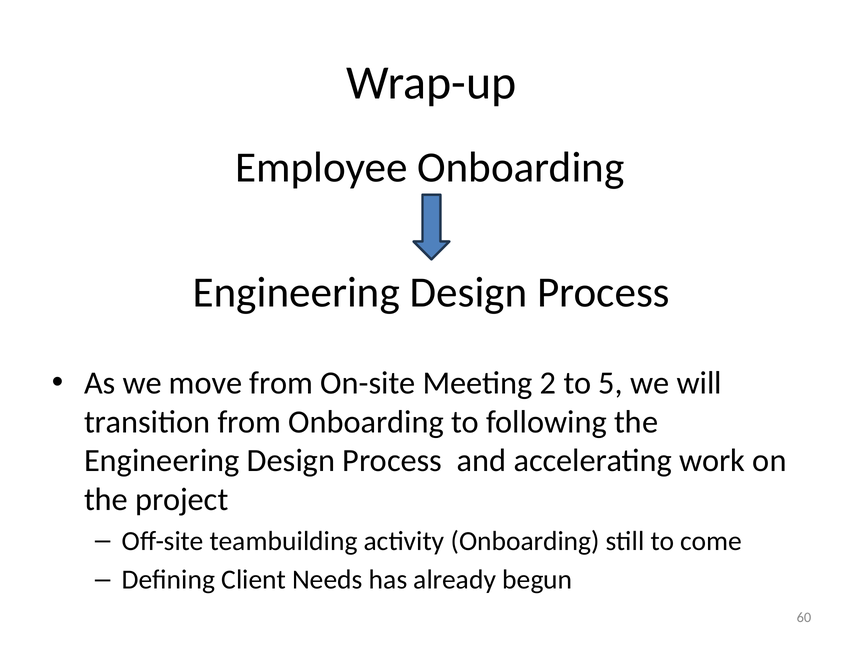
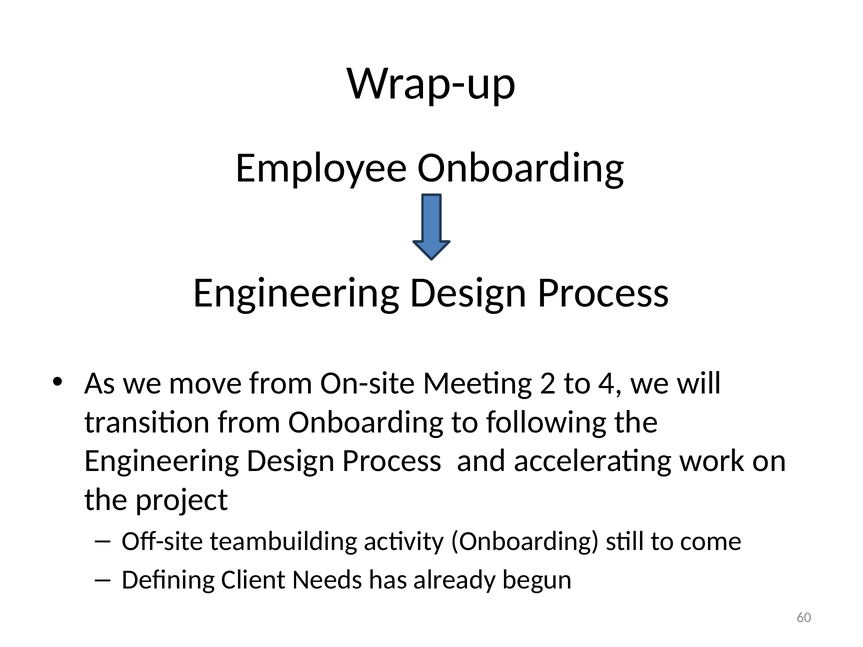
5: 5 -> 4 (611, 383)
